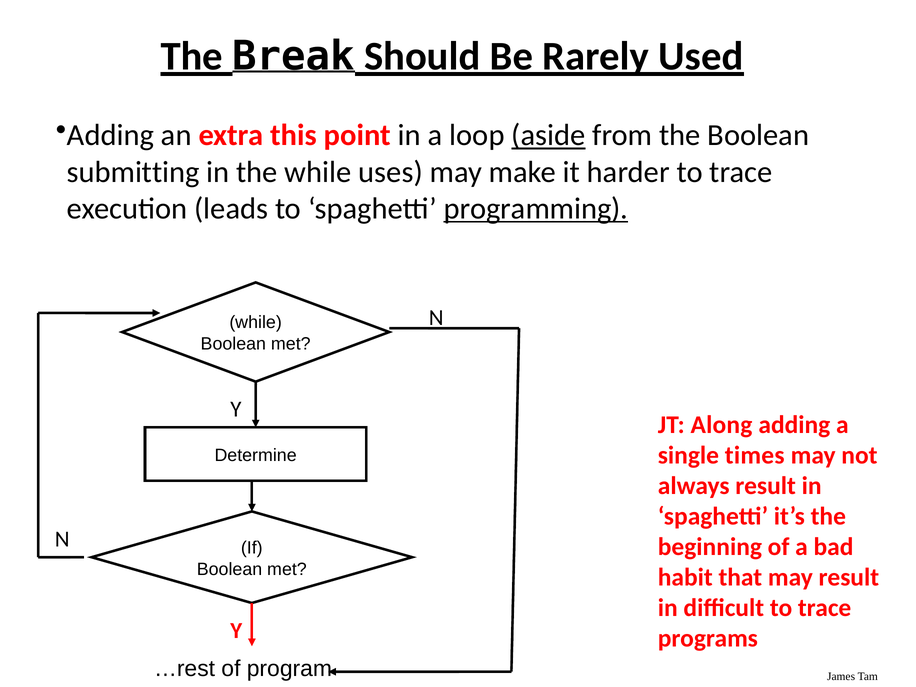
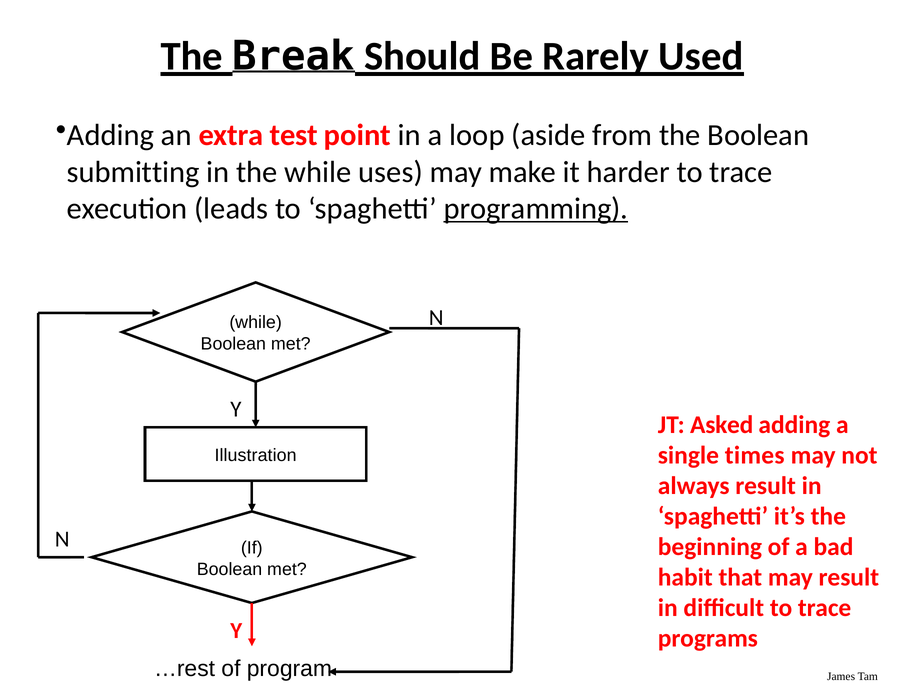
this: this -> test (294, 135)
aside underline: present -> none (548, 135)
Along: Along -> Asked (722, 425)
Determine: Determine -> Illustration (256, 455)
